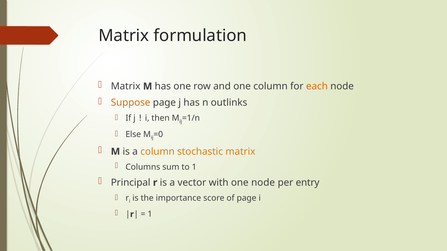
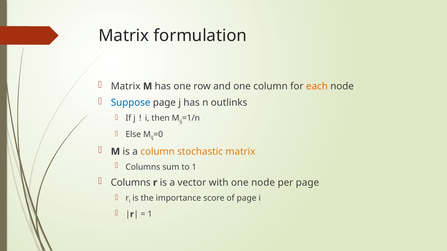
Suppose colour: orange -> blue (131, 103)
Principal: Principal -> Columns (131, 183)
per entry: entry -> page (307, 183)
